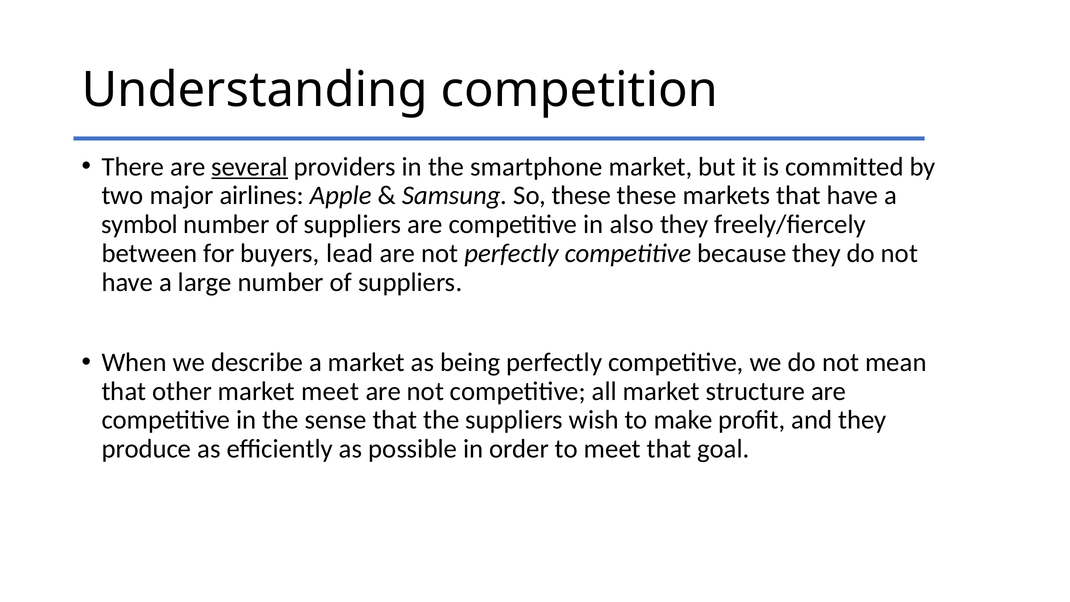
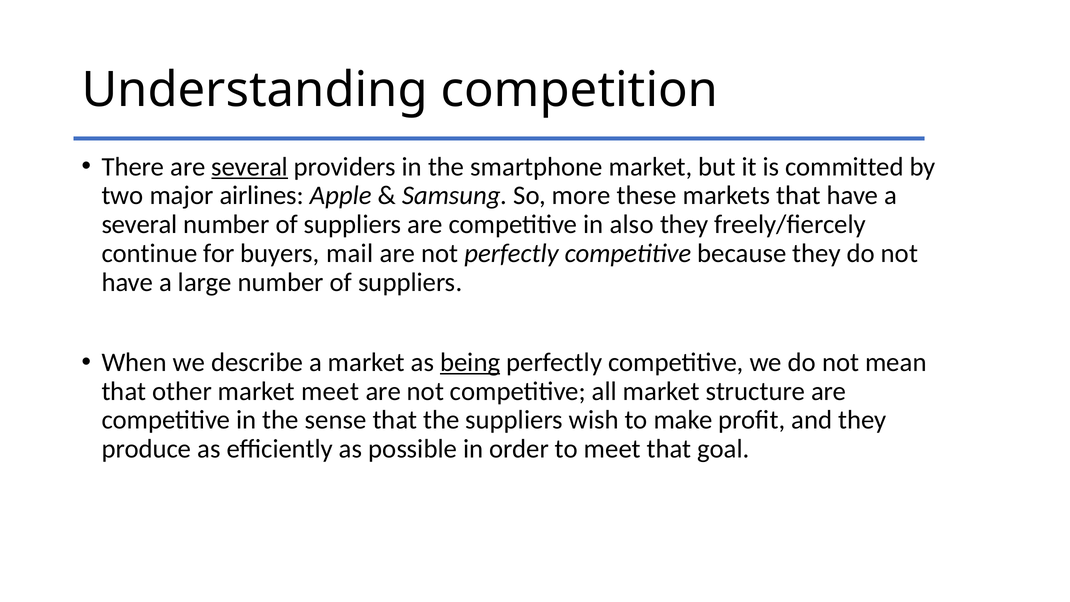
So these: these -> more (581, 196)
symbol: symbol -> several (140, 224)
between: between -> continue (149, 253)
lead: lead -> mail (350, 253)
being underline: none -> present (470, 362)
